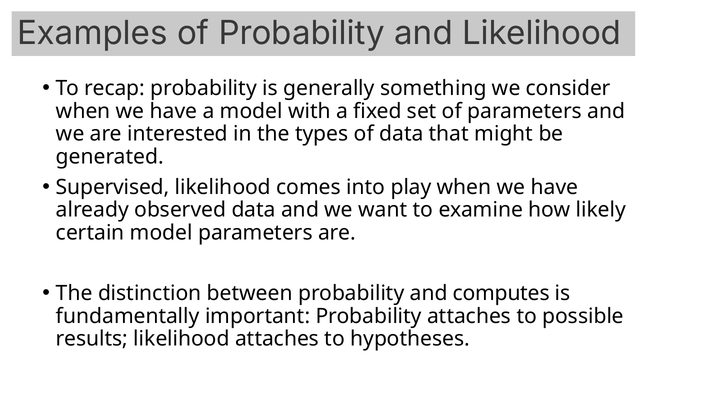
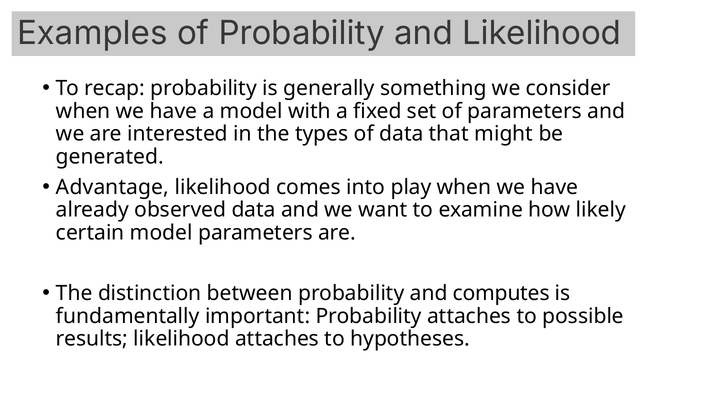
Supervised: Supervised -> Advantage (113, 187)
